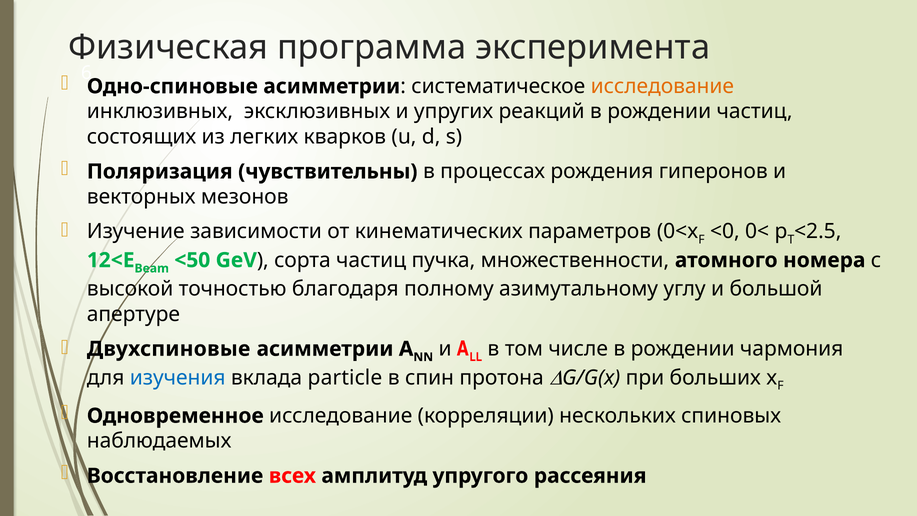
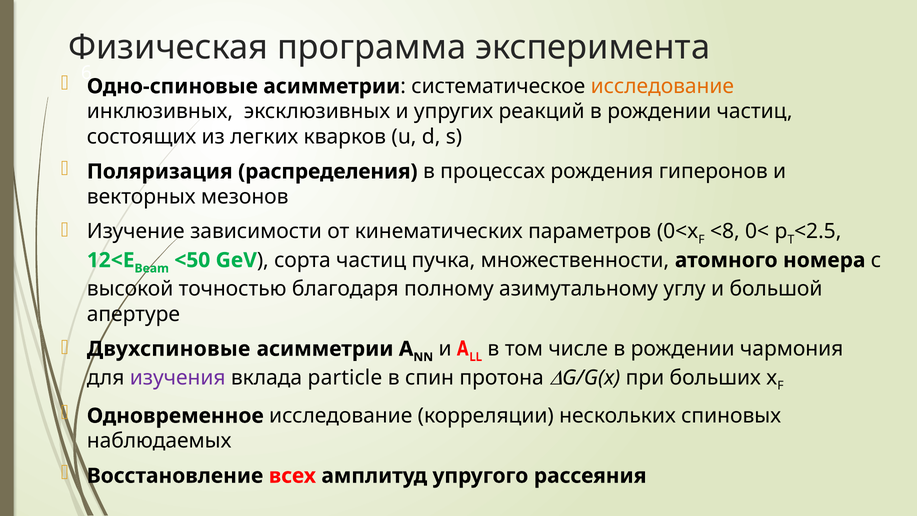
чувствительны: чувствительны -> распределения (328, 171)
<0: <0 -> <8 (725, 231)
изучения colour: blue -> purple (178, 377)
